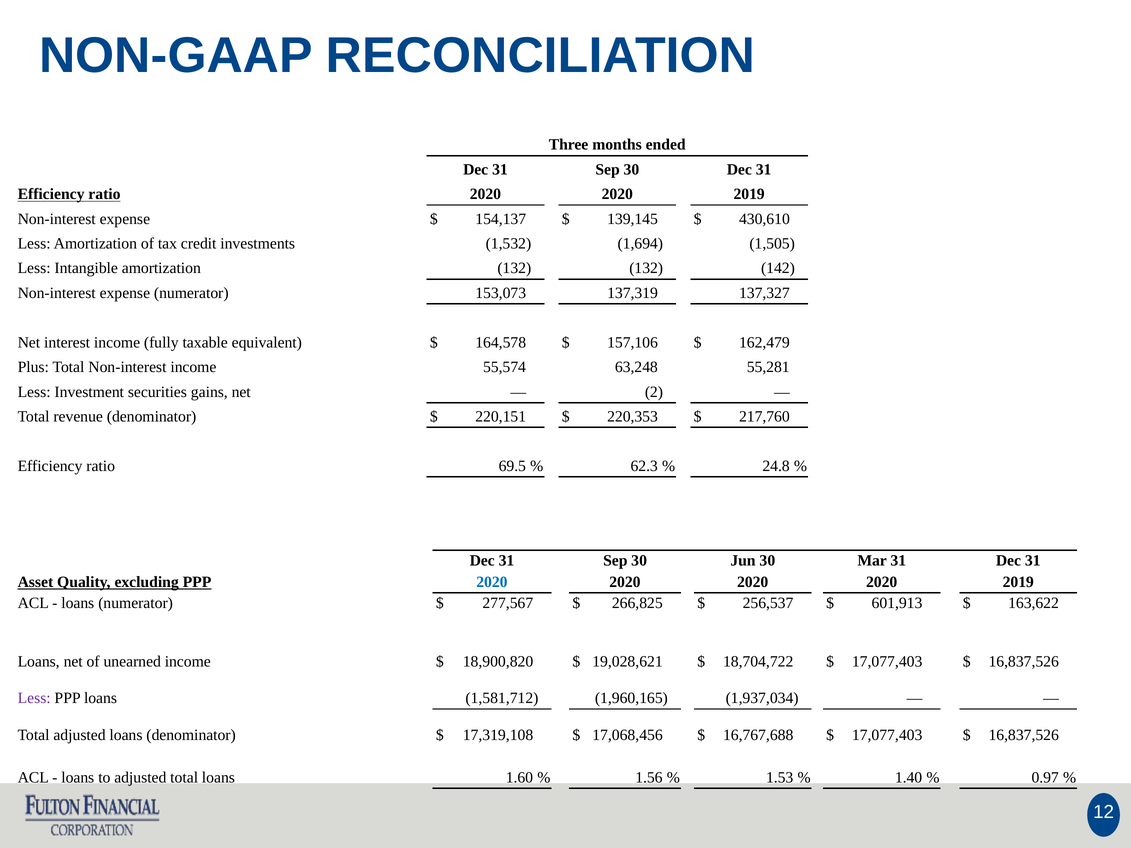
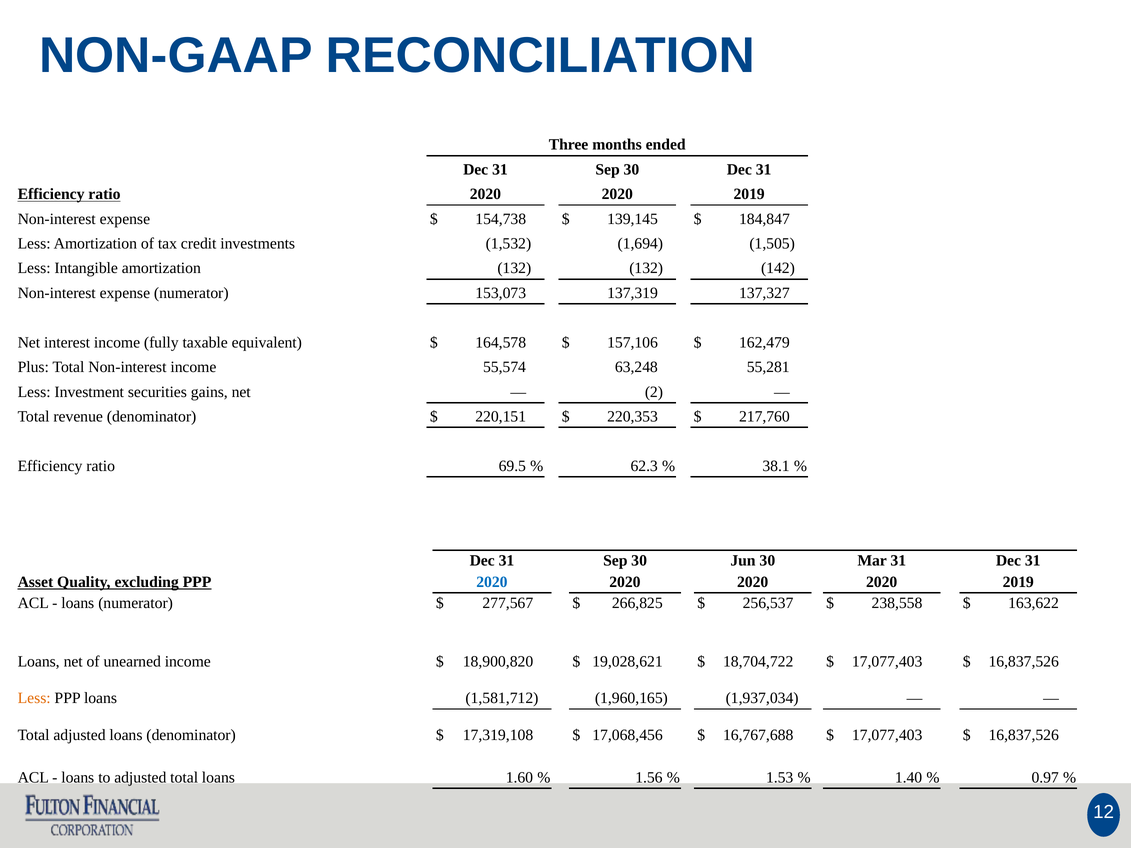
154,137: 154,137 -> 154,738 (501, 219)
430,610: 430,610 -> 184,847 (764, 219)
24.8: 24.8 -> 38.1 (776, 466)
601,913: 601,913 -> 238,558 (897, 603)
Less colour: purple -> orange (34, 698)
